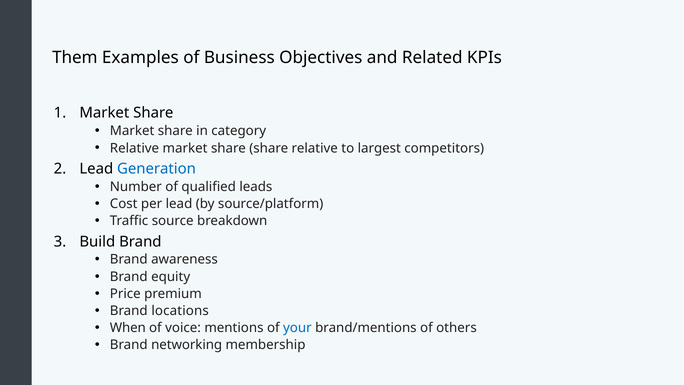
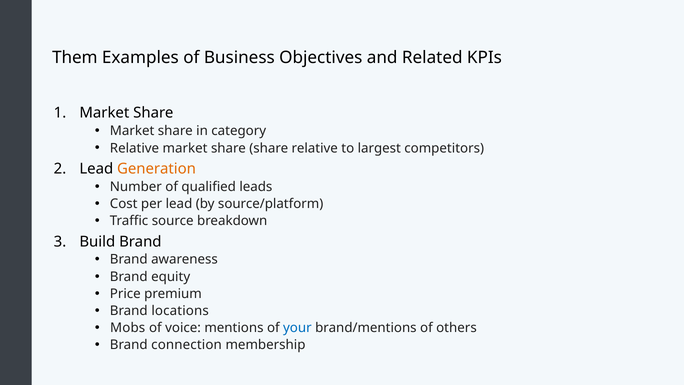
Generation colour: blue -> orange (157, 169)
When: When -> Mobs (128, 328)
networking: networking -> connection (187, 345)
